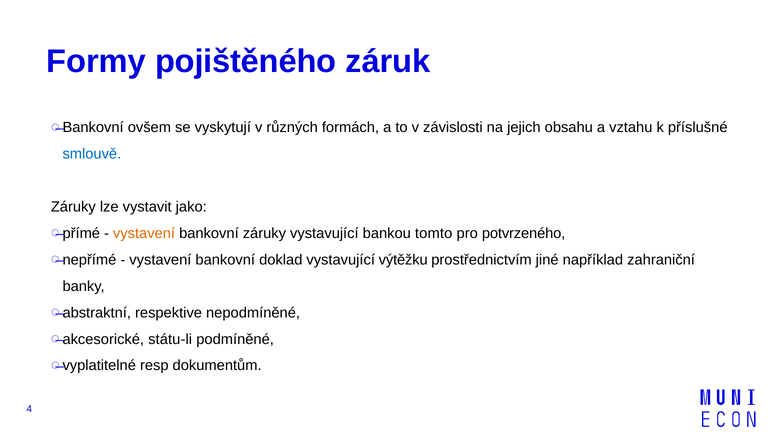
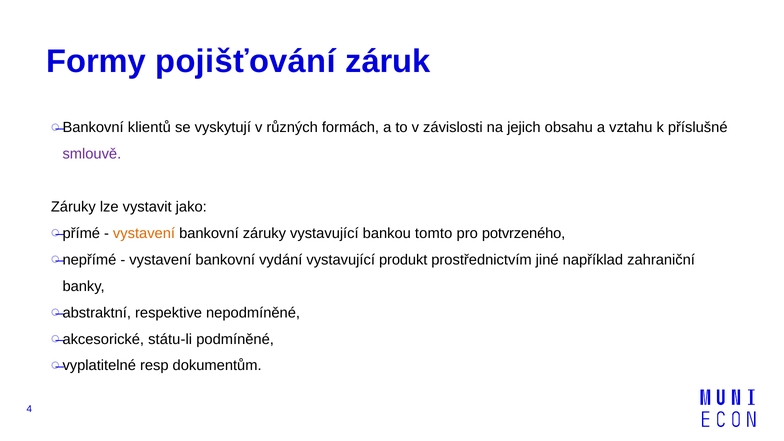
pojištěného: pojištěného -> pojišťování (245, 62)
ovšem: ovšem -> klientů (149, 127)
smlouvě colour: blue -> purple (92, 154)
doklad: doklad -> vydání (281, 260)
výtěžku: výtěžku -> produkt (403, 260)
